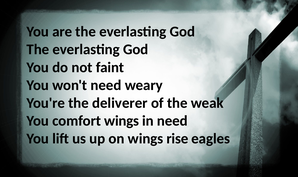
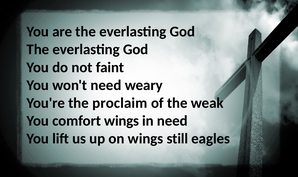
deliverer: deliverer -> proclaim (120, 103)
rise: rise -> still (177, 138)
